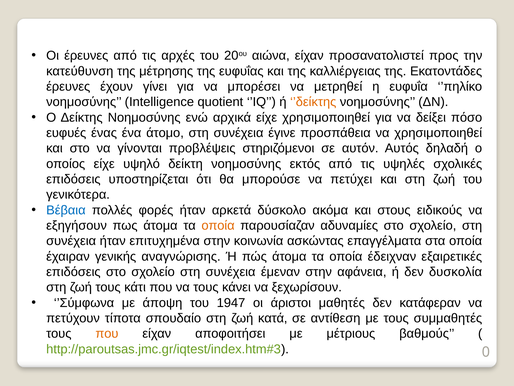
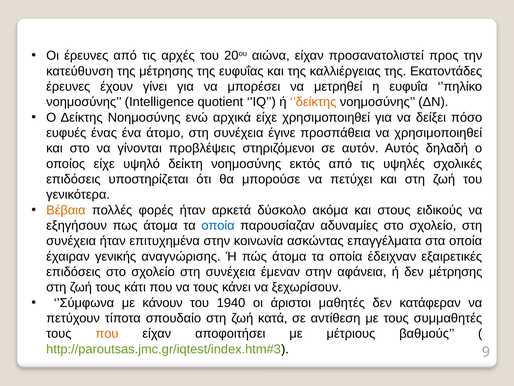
Βέβαια colour: blue -> orange (66, 210)
οποία colour: orange -> blue (218, 225)
δεν δυσκολία: δυσκολία -> μέτρησης (456, 272)
άποψη: άποψη -> κάνουν (163, 302)
1947: 1947 -> 1940 (231, 302)
0: 0 -> 9 (486, 352)
